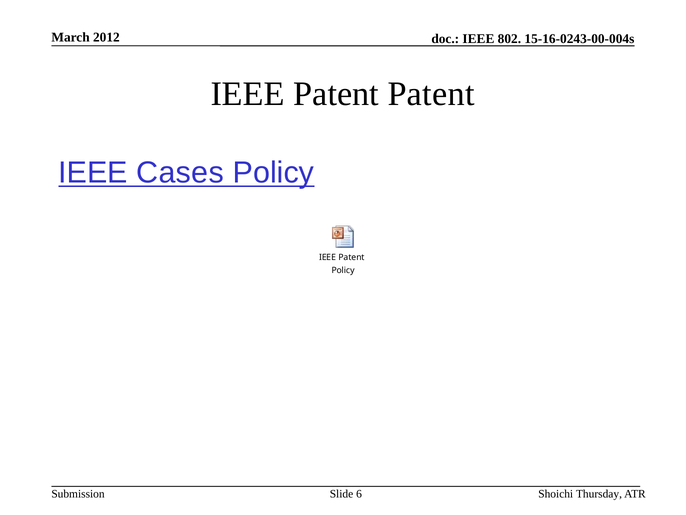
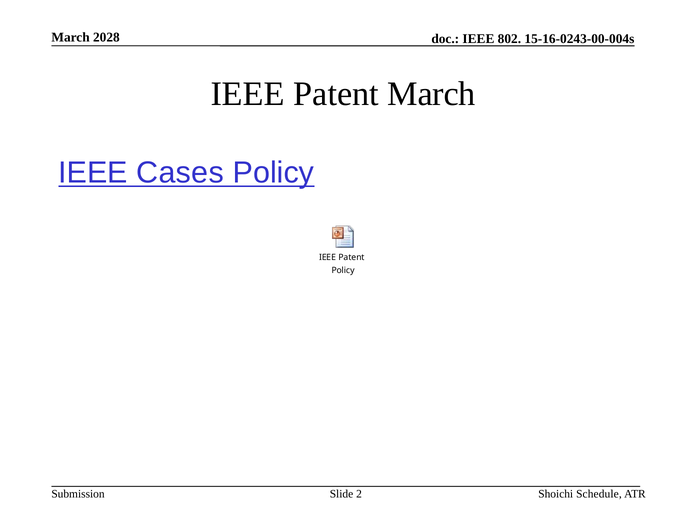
2012: 2012 -> 2028 (106, 37)
Patent Patent: Patent -> March (432, 94)
6: 6 -> 2 (359, 493)
Thursday: Thursday -> Schedule (599, 493)
